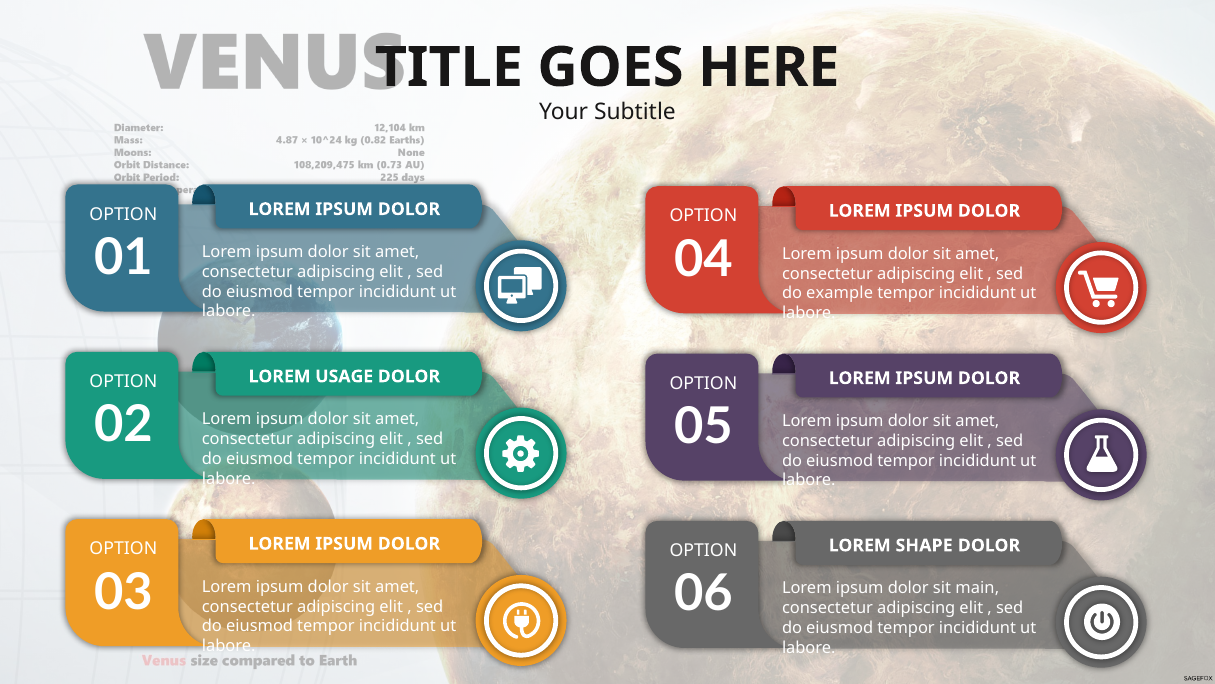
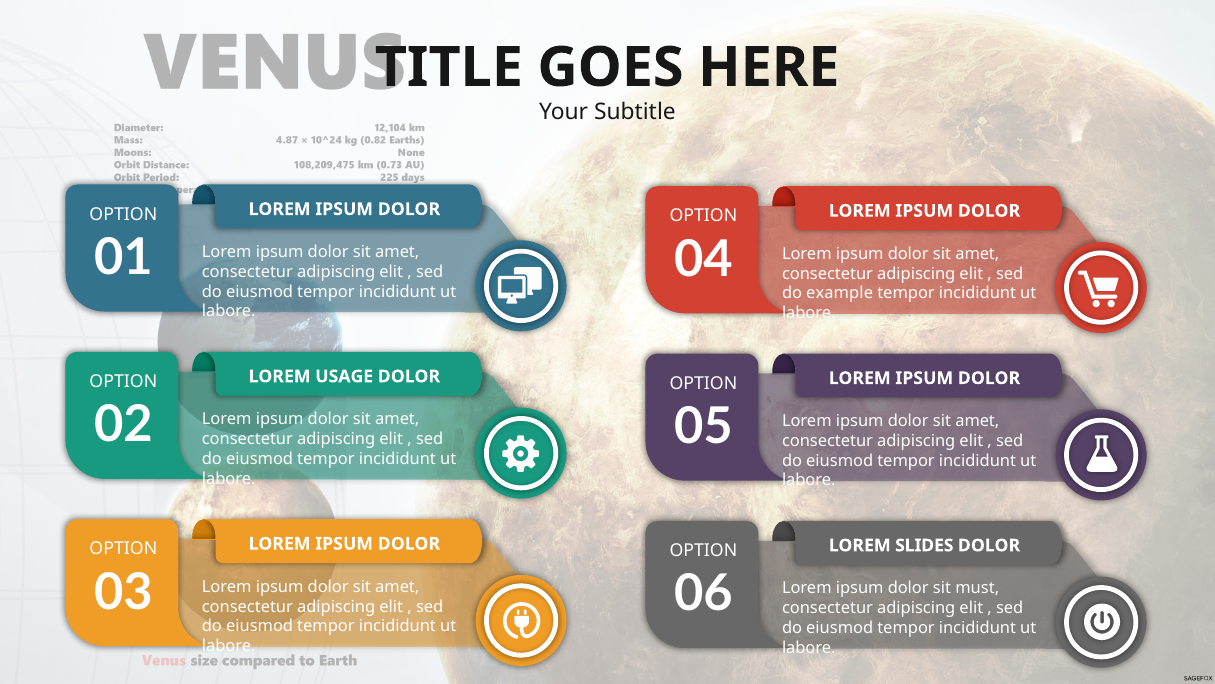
SHAPE: SHAPE -> SLIDES (924, 545)
main: main -> must (977, 588)
